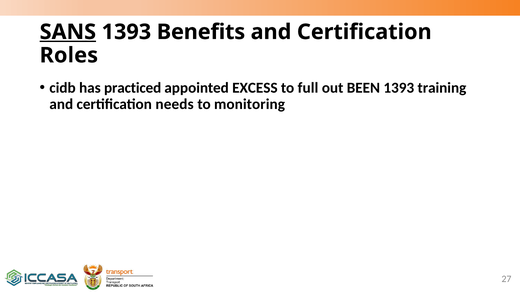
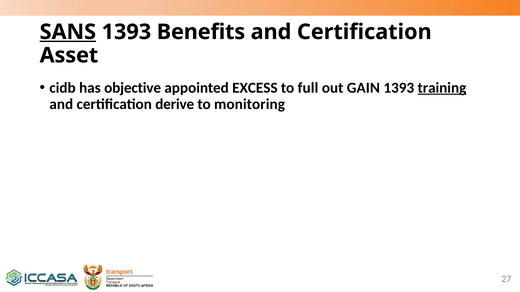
Roles: Roles -> Asset (69, 55)
practiced: practiced -> objective (133, 88)
BEEN: BEEN -> GAIN (363, 88)
training underline: none -> present (442, 88)
needs: needs -> derive (175, 104)
